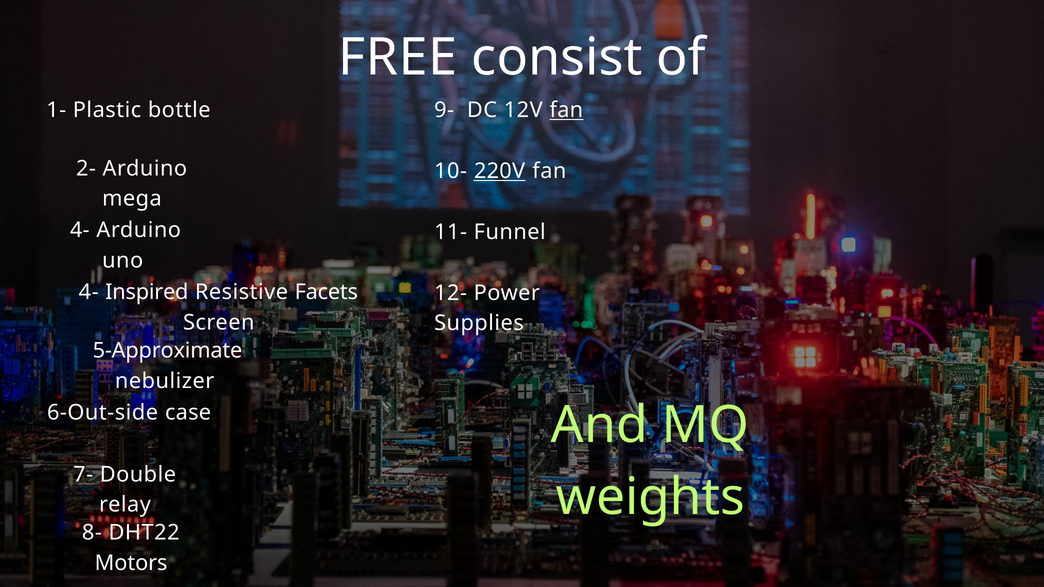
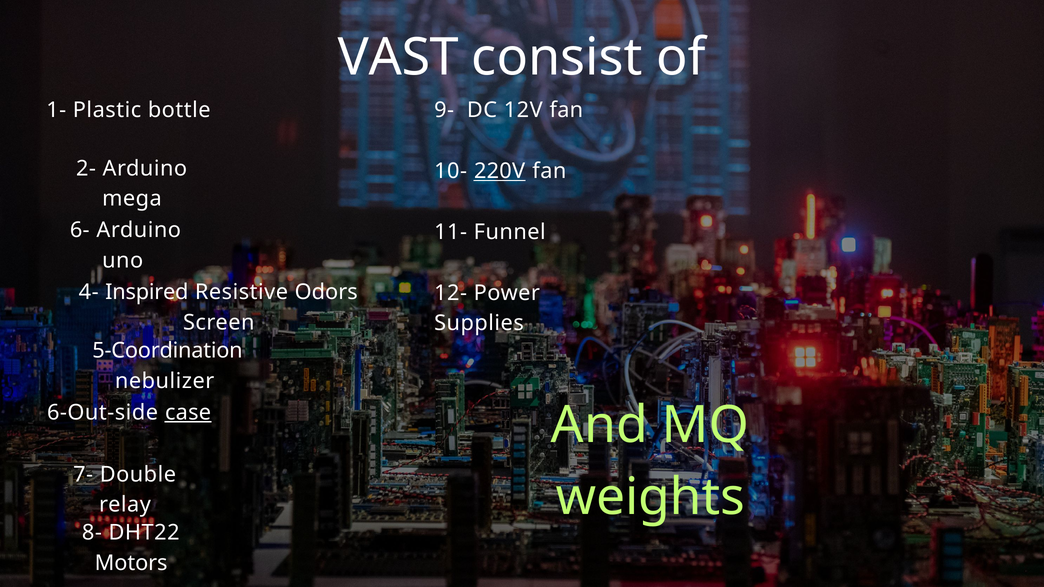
FREE: FREE -> VAST (398, 58)
fan underline: present -> none (566, 110)
4-: 4- -> 6- (80, 230)
Facets: Facets -> Odors (326, 292)
5-Approximate: 5-Approximate -> 5-Coordination (168, 351)
case underline: none -> present (188, 413)
